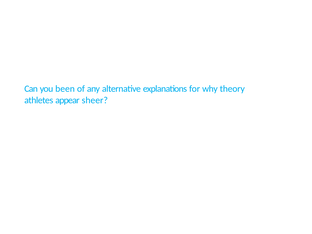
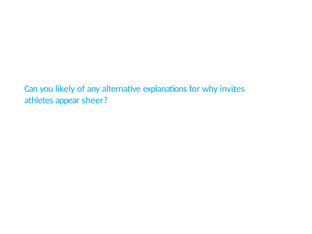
been: been -> likely (65, 89)
theory: theory -> invites (232, 89)
